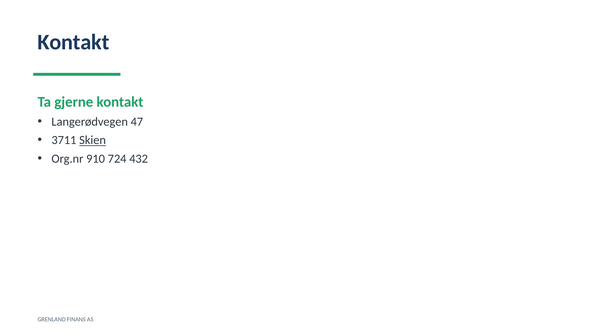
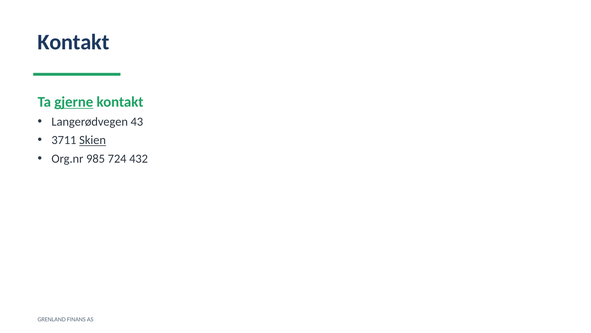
gjerne underline: none -> present (74, 102)
47: 47 -> 43 (137, 122)
910: 910 -> 985 (96, 158)
